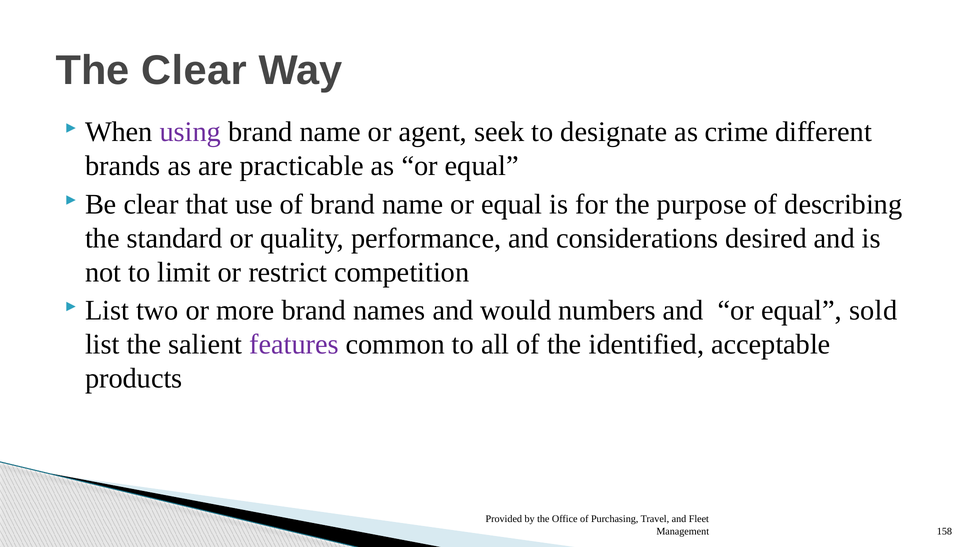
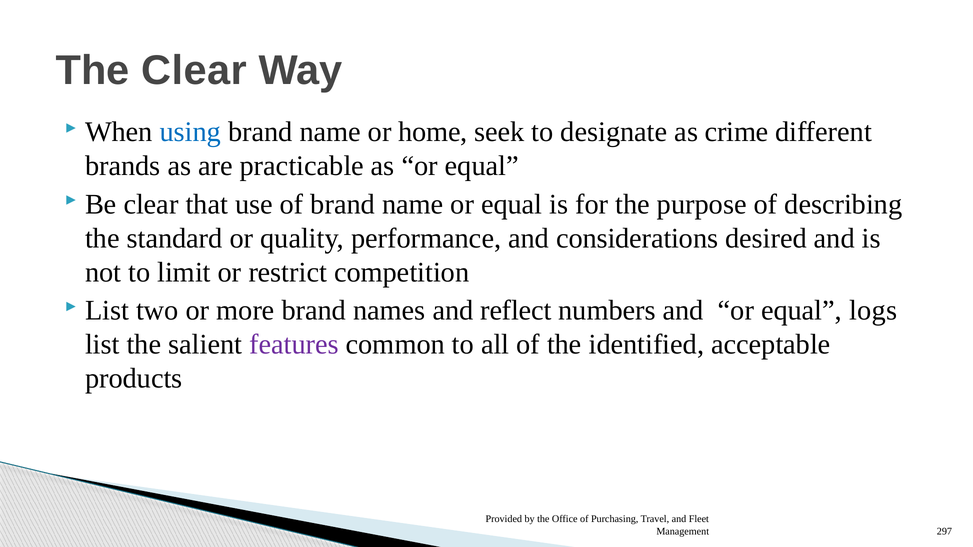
using colour: purple -> blue (190, 132)
agent: agent -> home (433, 132)
would: would -> reflect (516, 311)
sold: sold -> logs (873, 311)
158: 158 -> 297 (944, 532)
